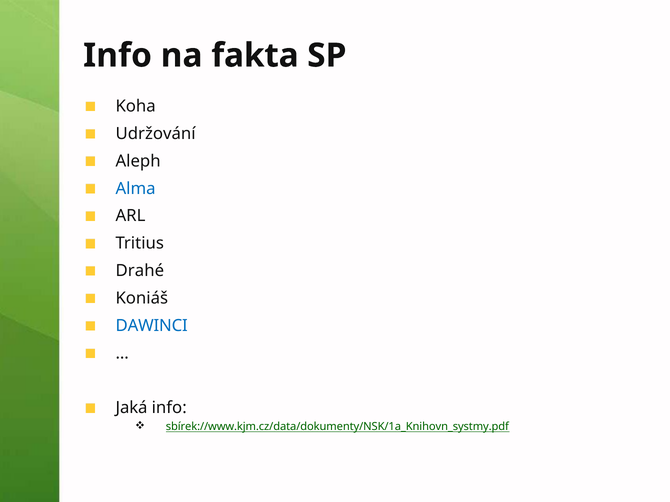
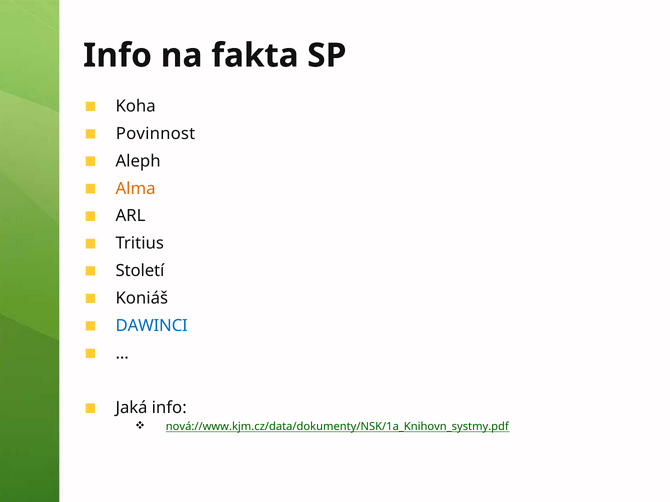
Udržování: Udržování -> Povinnost (156, 134)
Alma colour: blue -> orange (136, 189)
Drahé: Drahé -> Století (140, 271)
sbírek://www.kjm.cz/data/dokumenty/NSK/1a_Knihovn_systmy.pdf: sbírek://www.kjm.cz/data/dokumenty/NSK/1a_Knihovn_systmy.pdf -> nová://www.kjm.cz/data/dokumenty/NSK/1a_Knihovn_systmy.pdf (337, 427)
